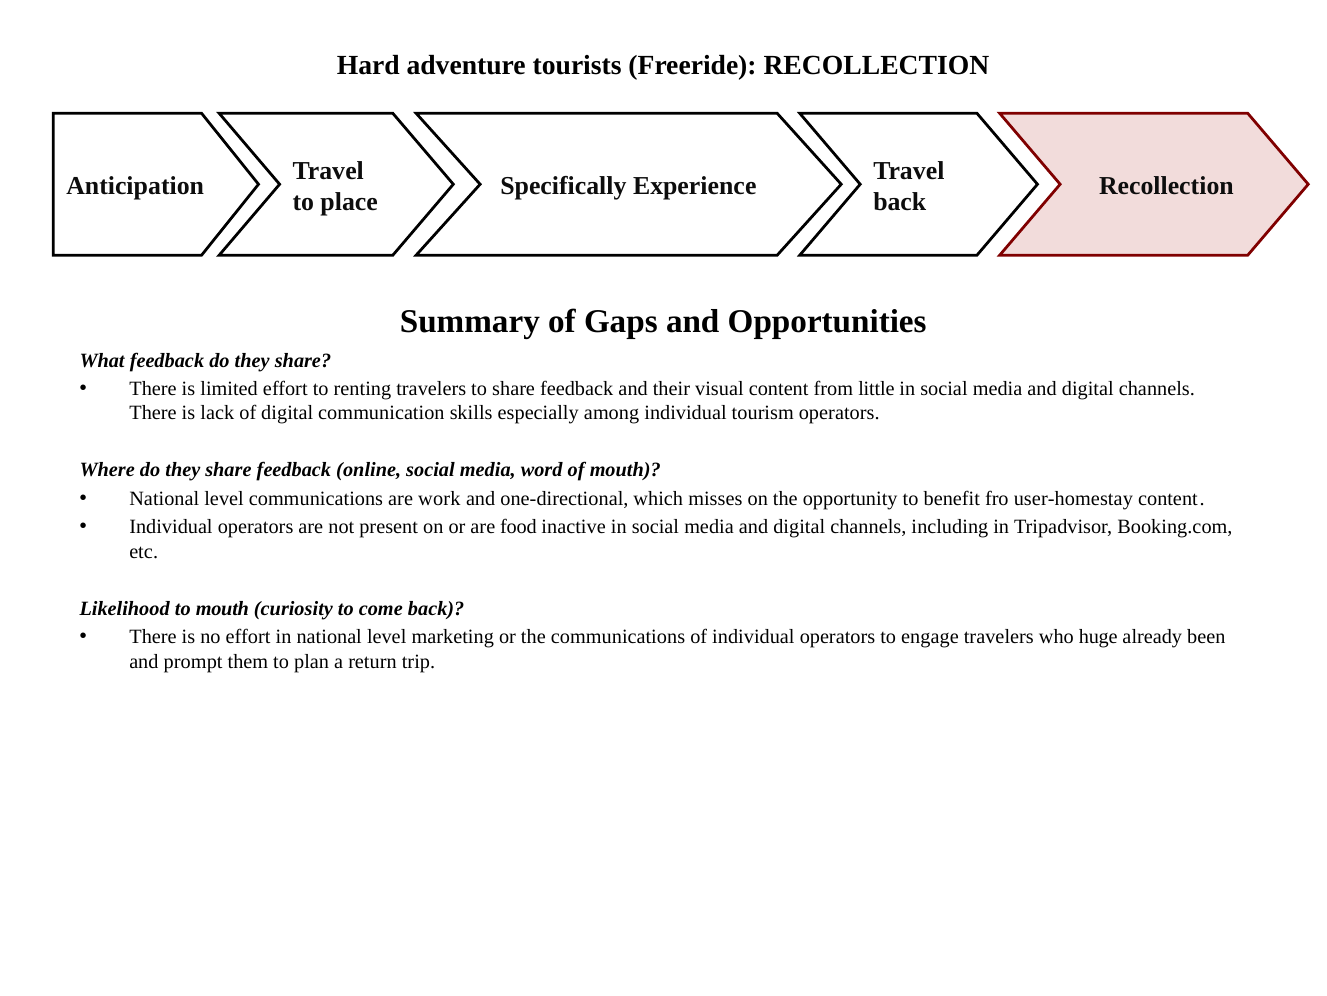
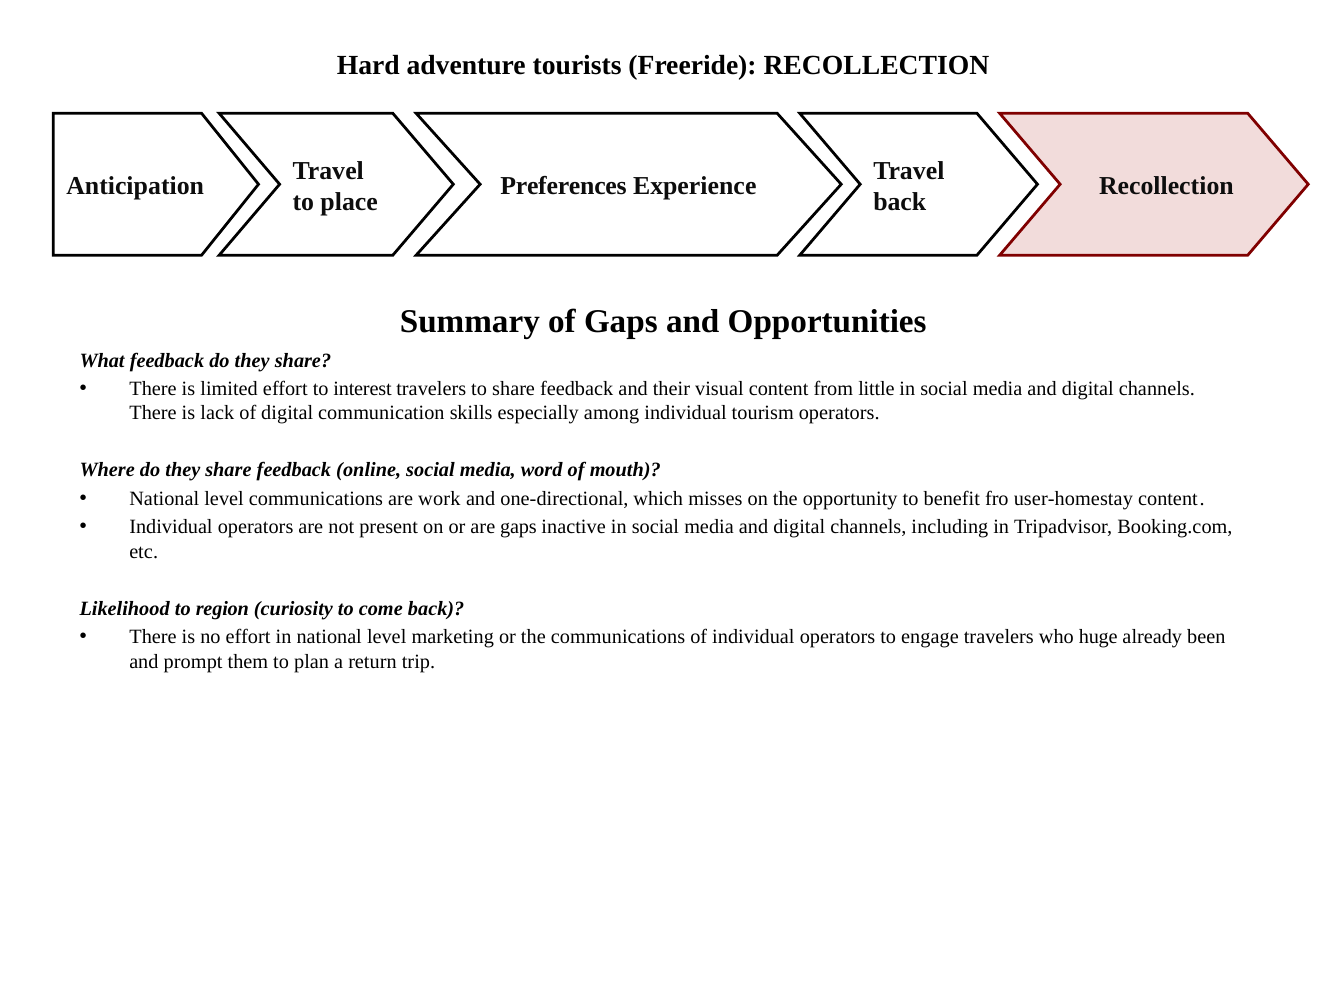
Specifically: Specifically -> Preferences (564, 186)
renting: renting -> interest (363, 389)
are food: food -> gaps (518, 527)
to mouth: mouth -> region (222, 608)
